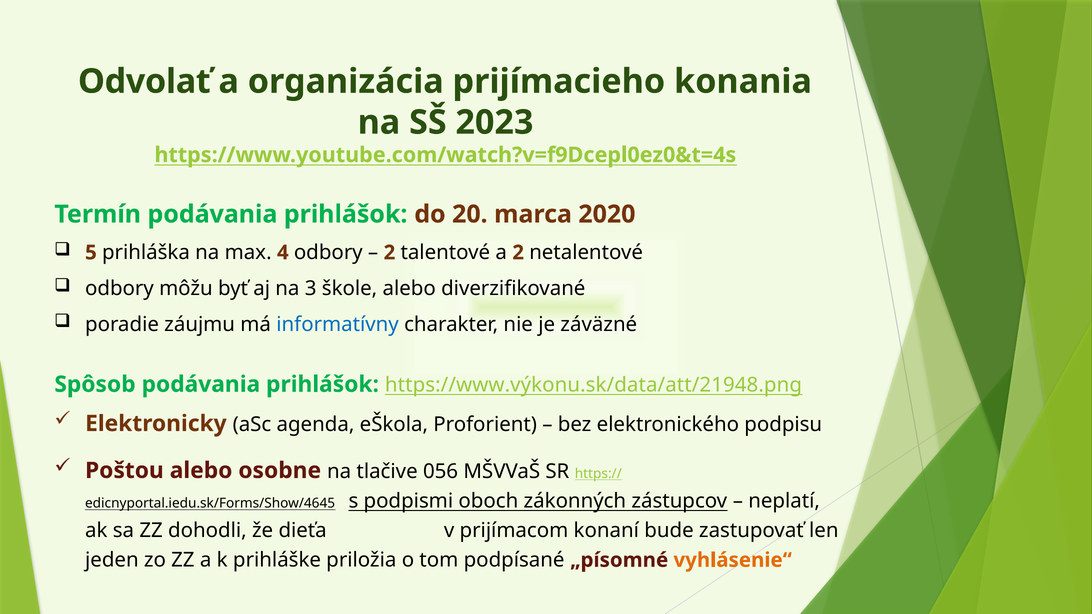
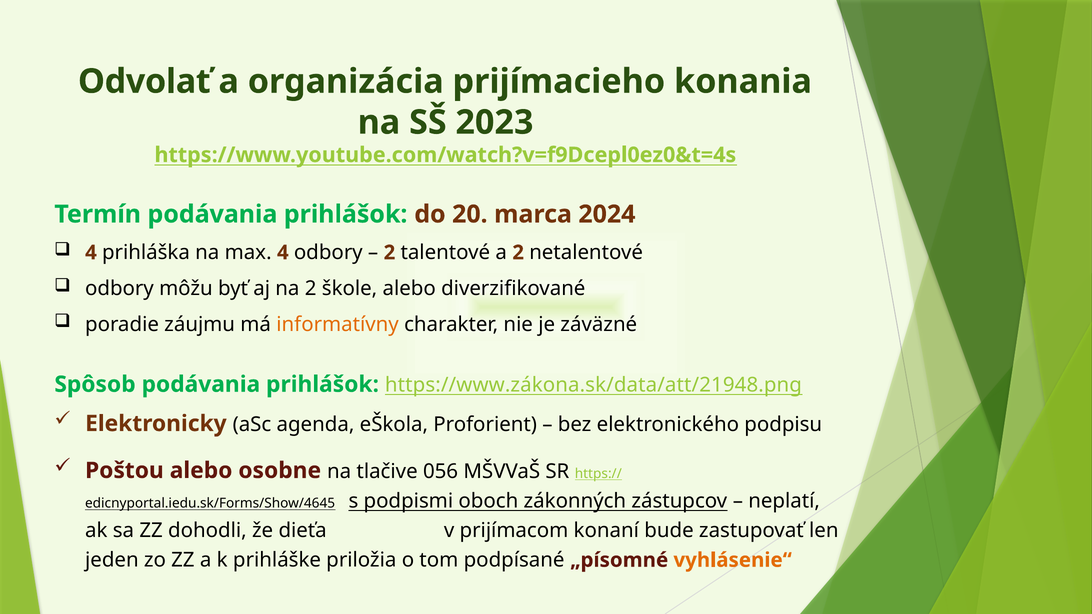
2020: 2020 -> 2024 (607, 214)
5: 5 -> 4 (91, 253)
na 3: 3 -> 2 (311, 289)
informatívny colour: blue -> orange (338, 325)
https://www.výkonu.sk/data/att/21948.png: https://www.výkonu.sk/data/att/21948.png -> https://www.zákona.sk/data/att/21948.png (593, 385)
